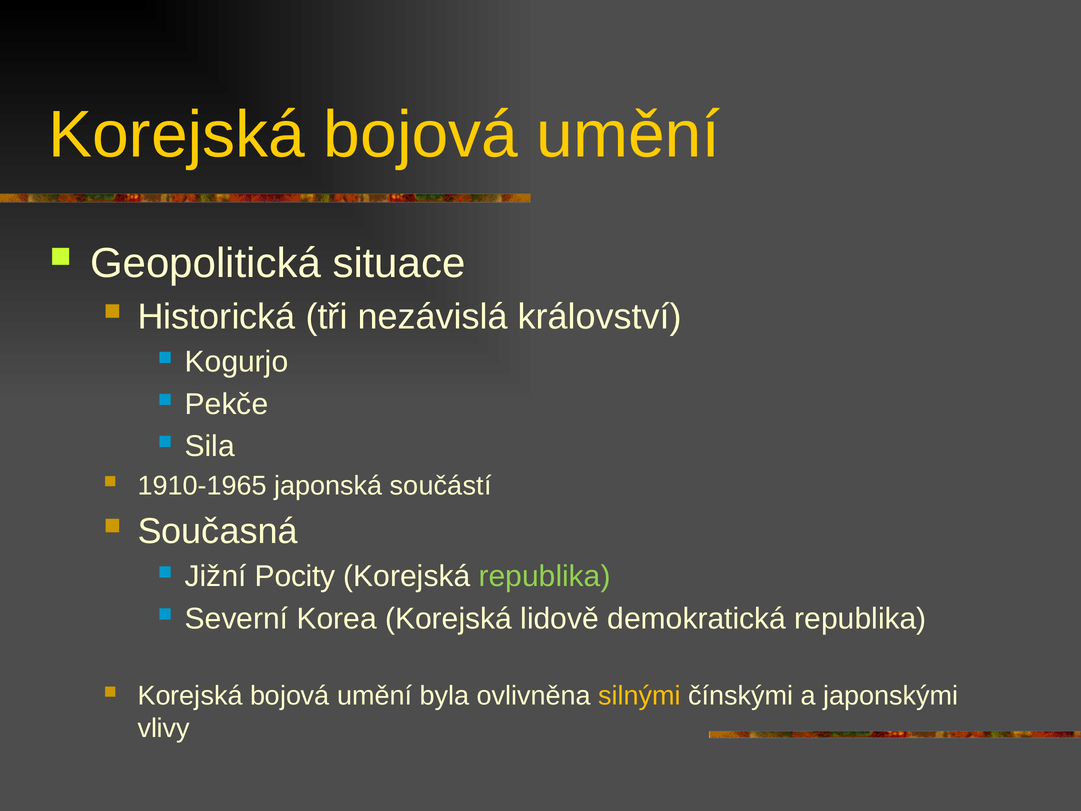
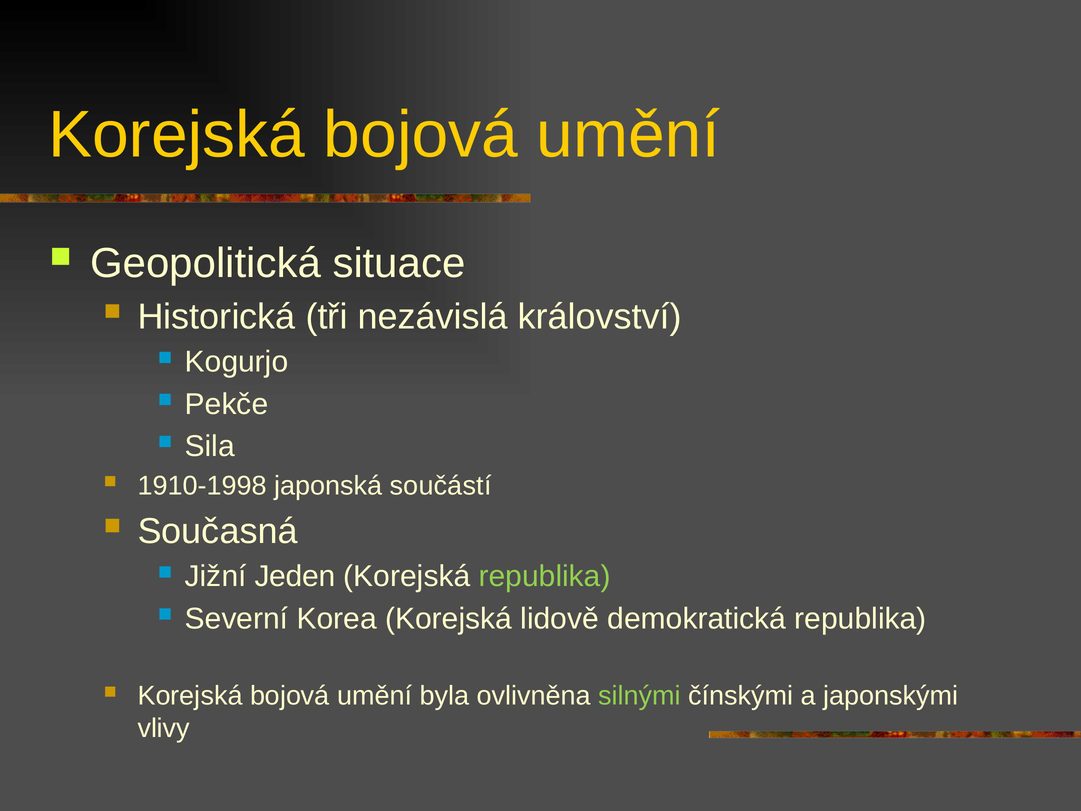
1910-1965: 1910-1965 -> 1910-1998 (202, 485)
Pocity: Pocity -> Jeden (295, 576)
silnými colour: yellow -> light green (639, 696)
